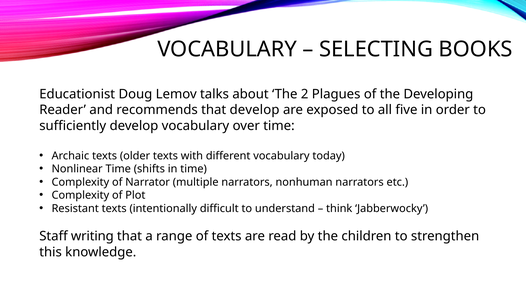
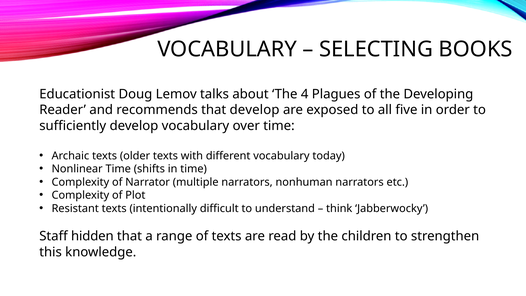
2: 2 -> 4 (305, 94)
writing: writing -> hidden (92, 236)
